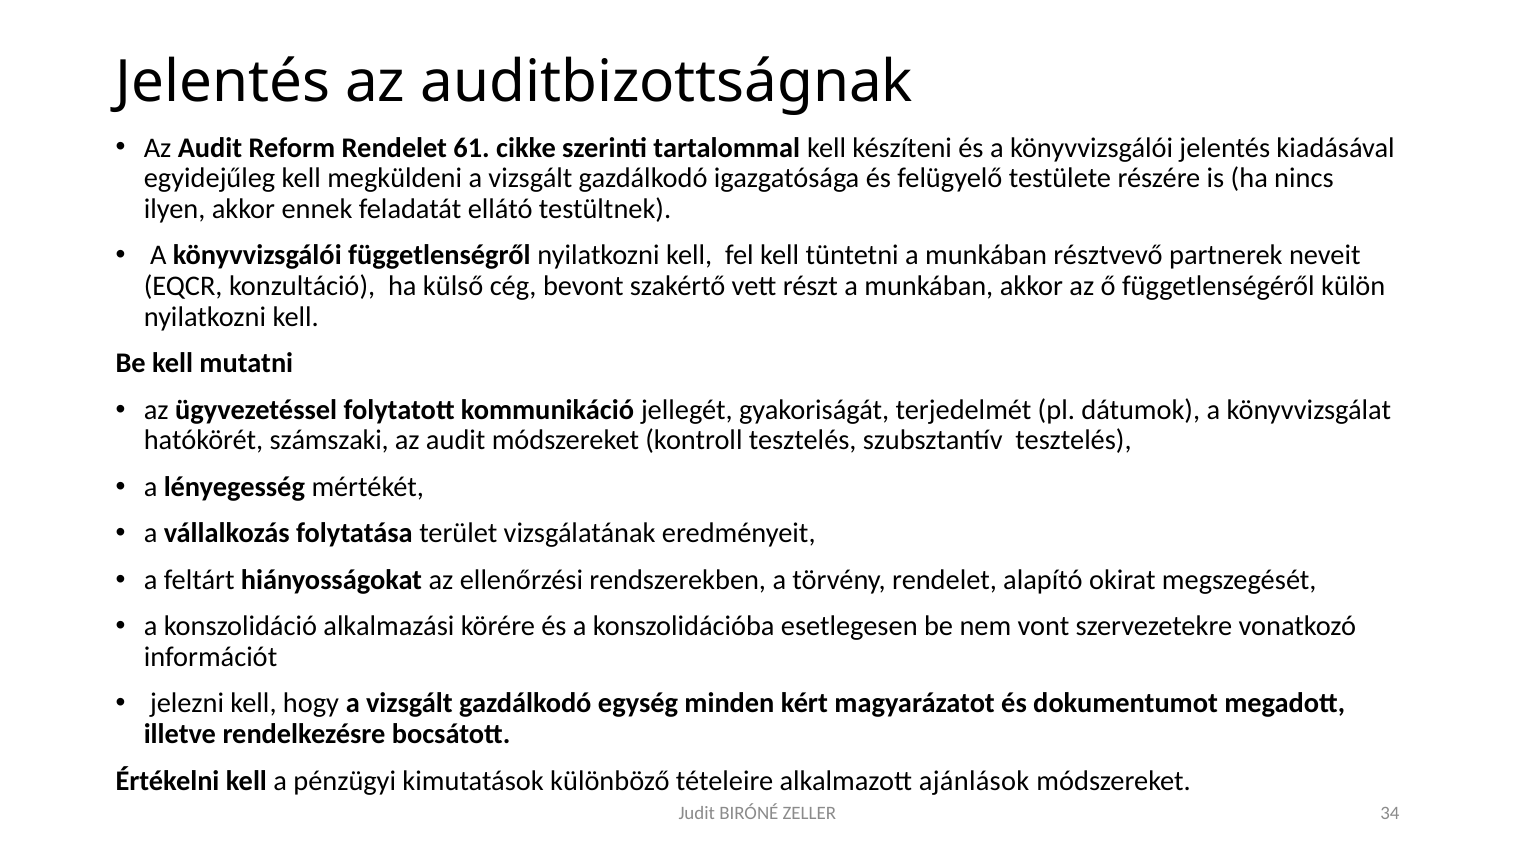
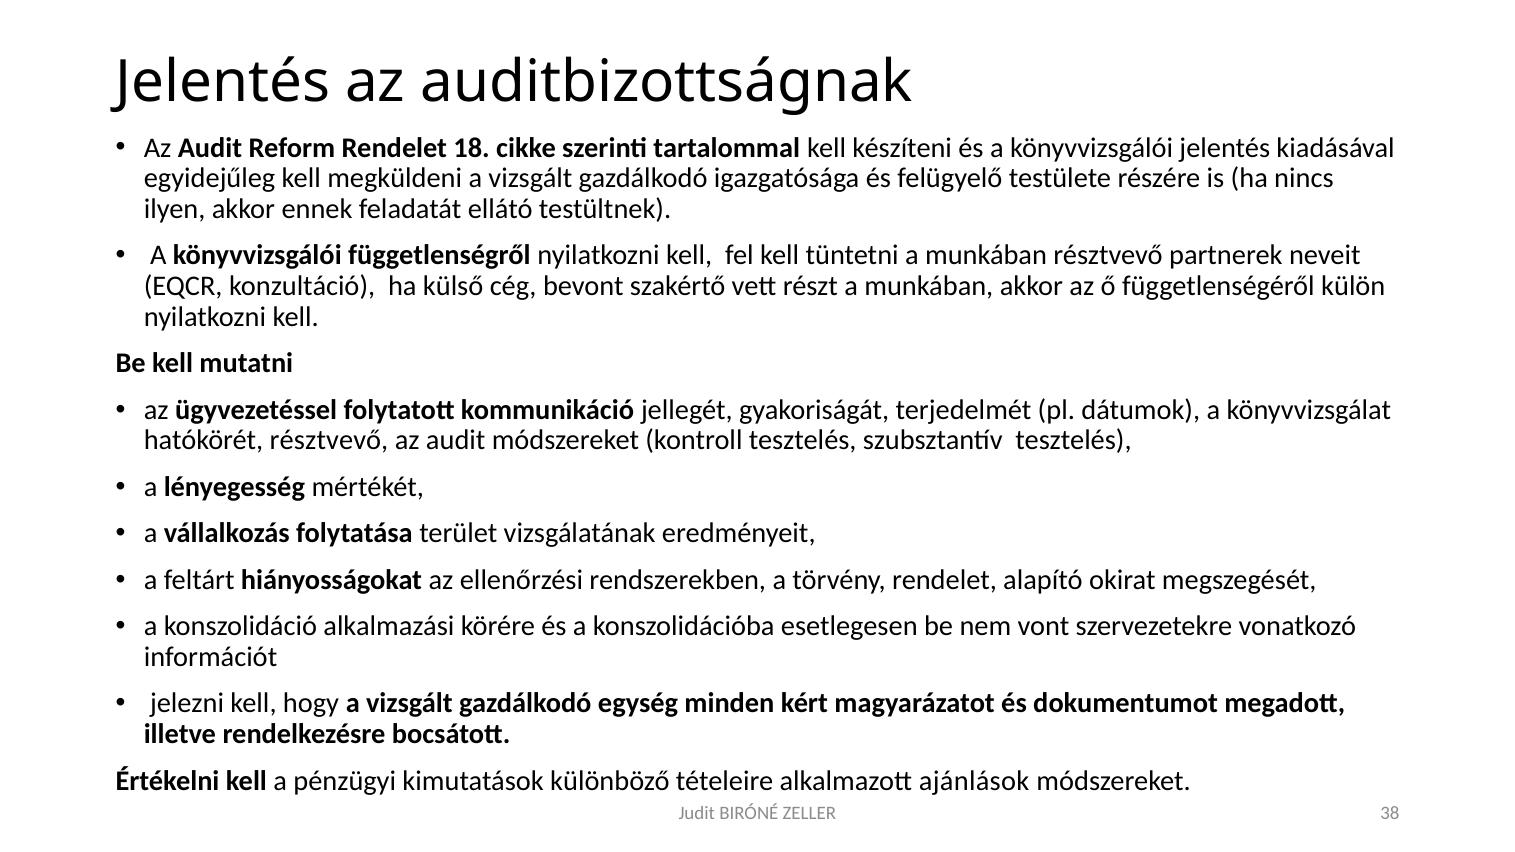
61: 61 -> 18 (472, 148)
hatókörét számszaki: számszaki -> résztvevő (329, 441)
34: 34 -> 38 (1390, 814)
